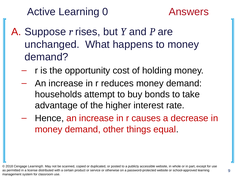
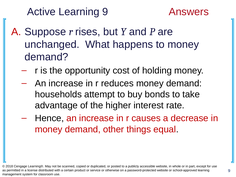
Learning 0: 0 -> 9 (105, 12)
